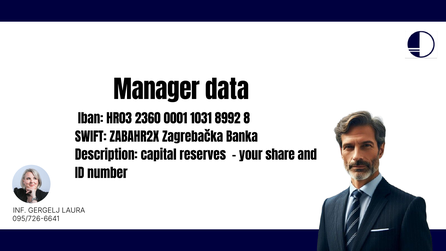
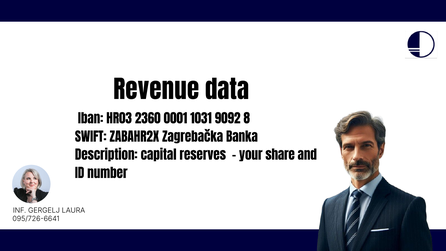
Manager: Manager -> Revenue (156, 91)
8992: 8992 -> 9092 (228, 119)
